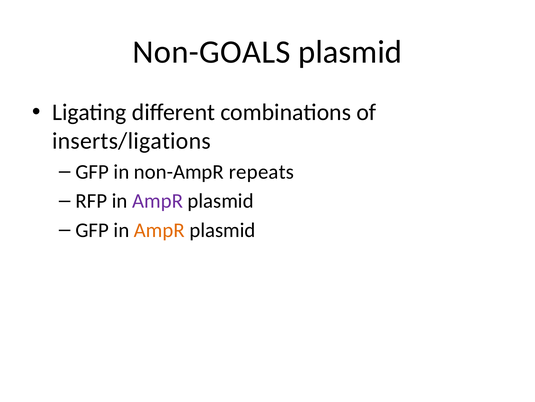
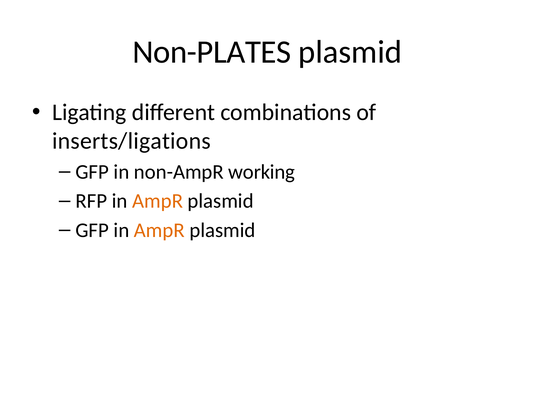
Non-GOALS: Non-GOALS -> Non-PLATES (212, 52)
repeats: repeats -> working (262, 171)
AmpR colour: purple -> orange (158, 201)
